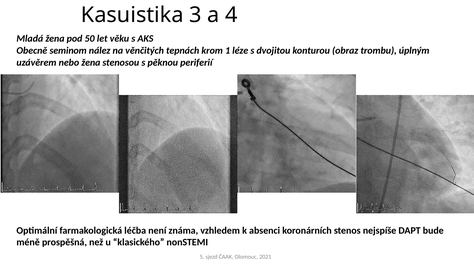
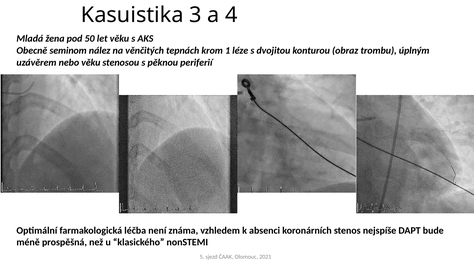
nebo žena: žena -> věku (91, 62)
